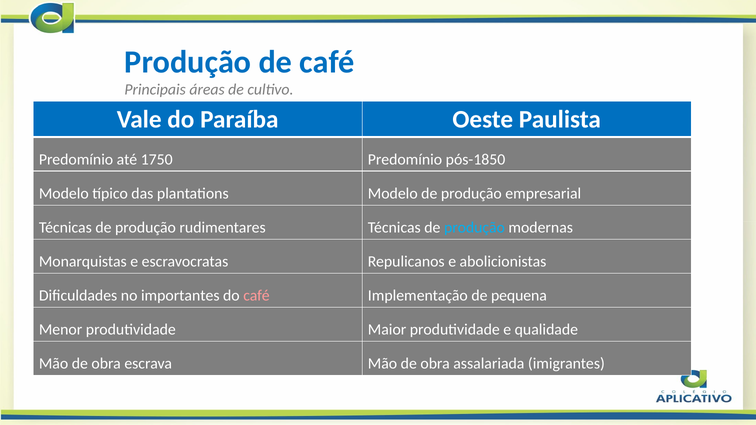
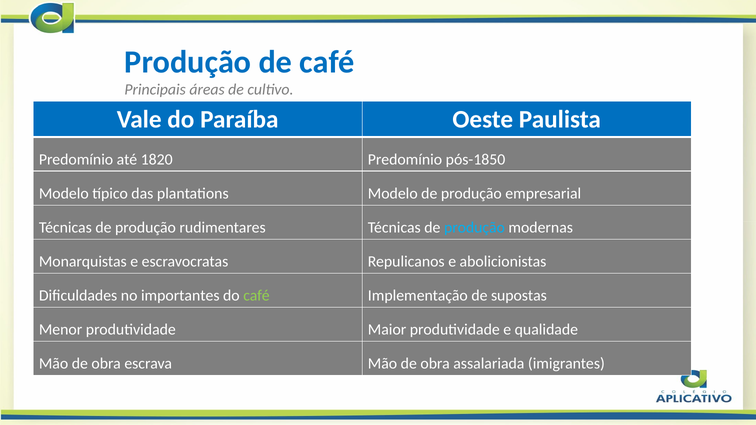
1750: 1750 -> 1820 (157, 159)
café colour: pink -> light green (256, 296)
pequena: pequena -> supostas (519, 296)
